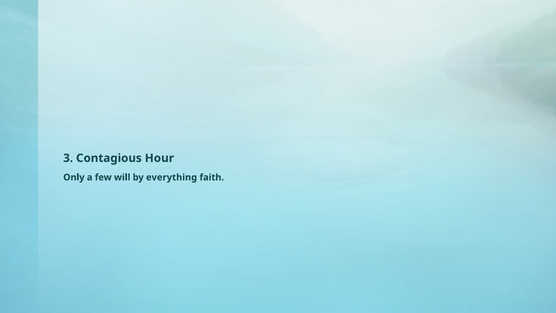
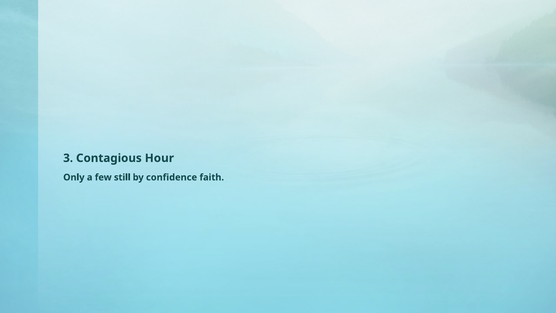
will: will -> still (122, 177)
everything: everything -> confidence (172, 177)
